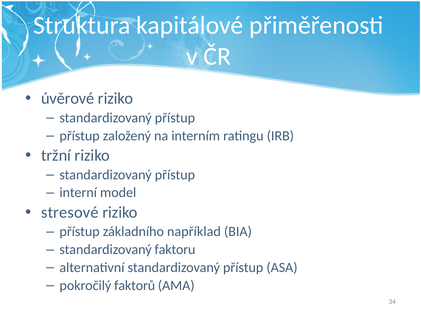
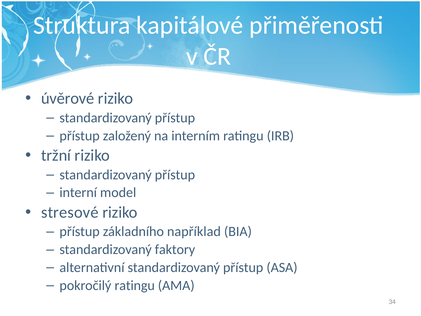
faktoru: faktoru -> faktory (175, 249)
pokročilý faktorů: faktorů -> ratingu (135, 285)
